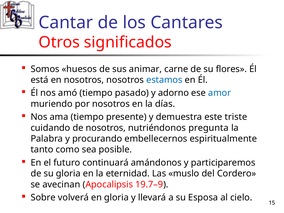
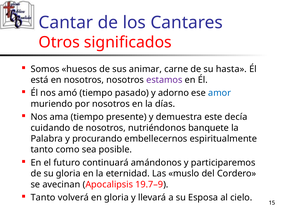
flores: flores -> hasta (231, 69)
estamos colour: blue -> purple (164, 80)
triste: triste -> decía (236, 117)
pregunta: pregunta -> banquete (209, 128)
Sobre: Sobre -> Tanto (43, 198)
